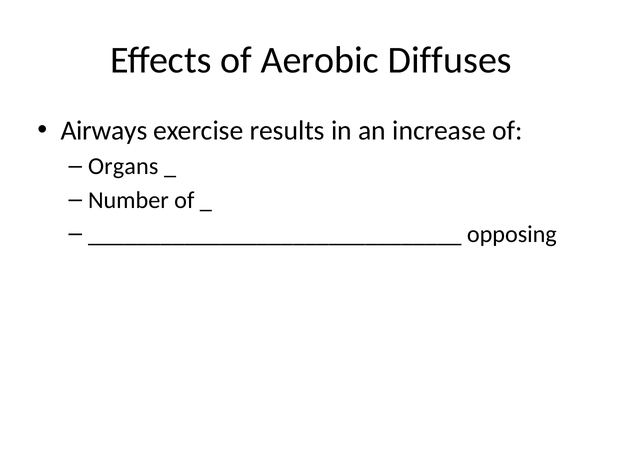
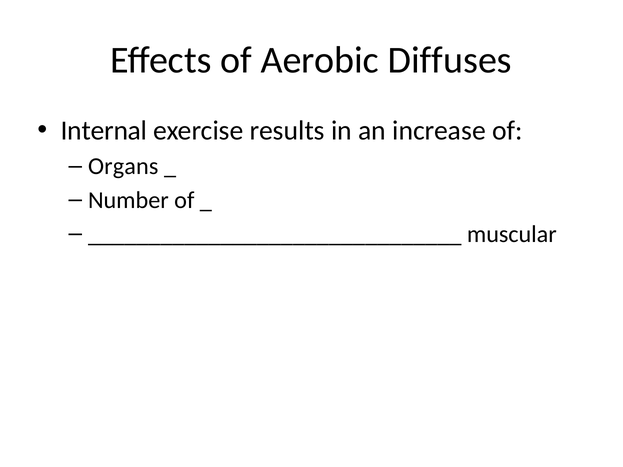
Airways: Airways -> Internal (104, 131)
opposing: opposing -> muscular (512, 234)
